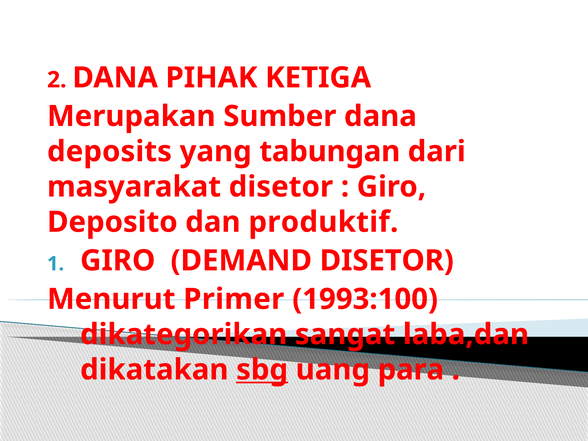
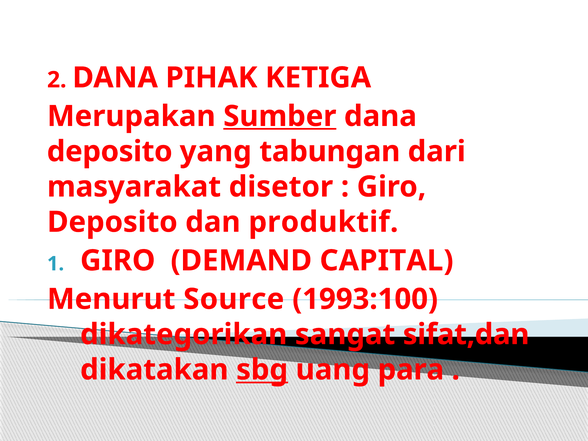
Sumber underline: none -> present (280, 116)
deposits: deposits -> deposito (110, 152)
DEMAND DISETOR: DISETOR -> CAPITAL (387, 261)
Primer: Primer -> Source (234, 299)
laba,dan: laba,dan -> sifat,dan (466, 334)
